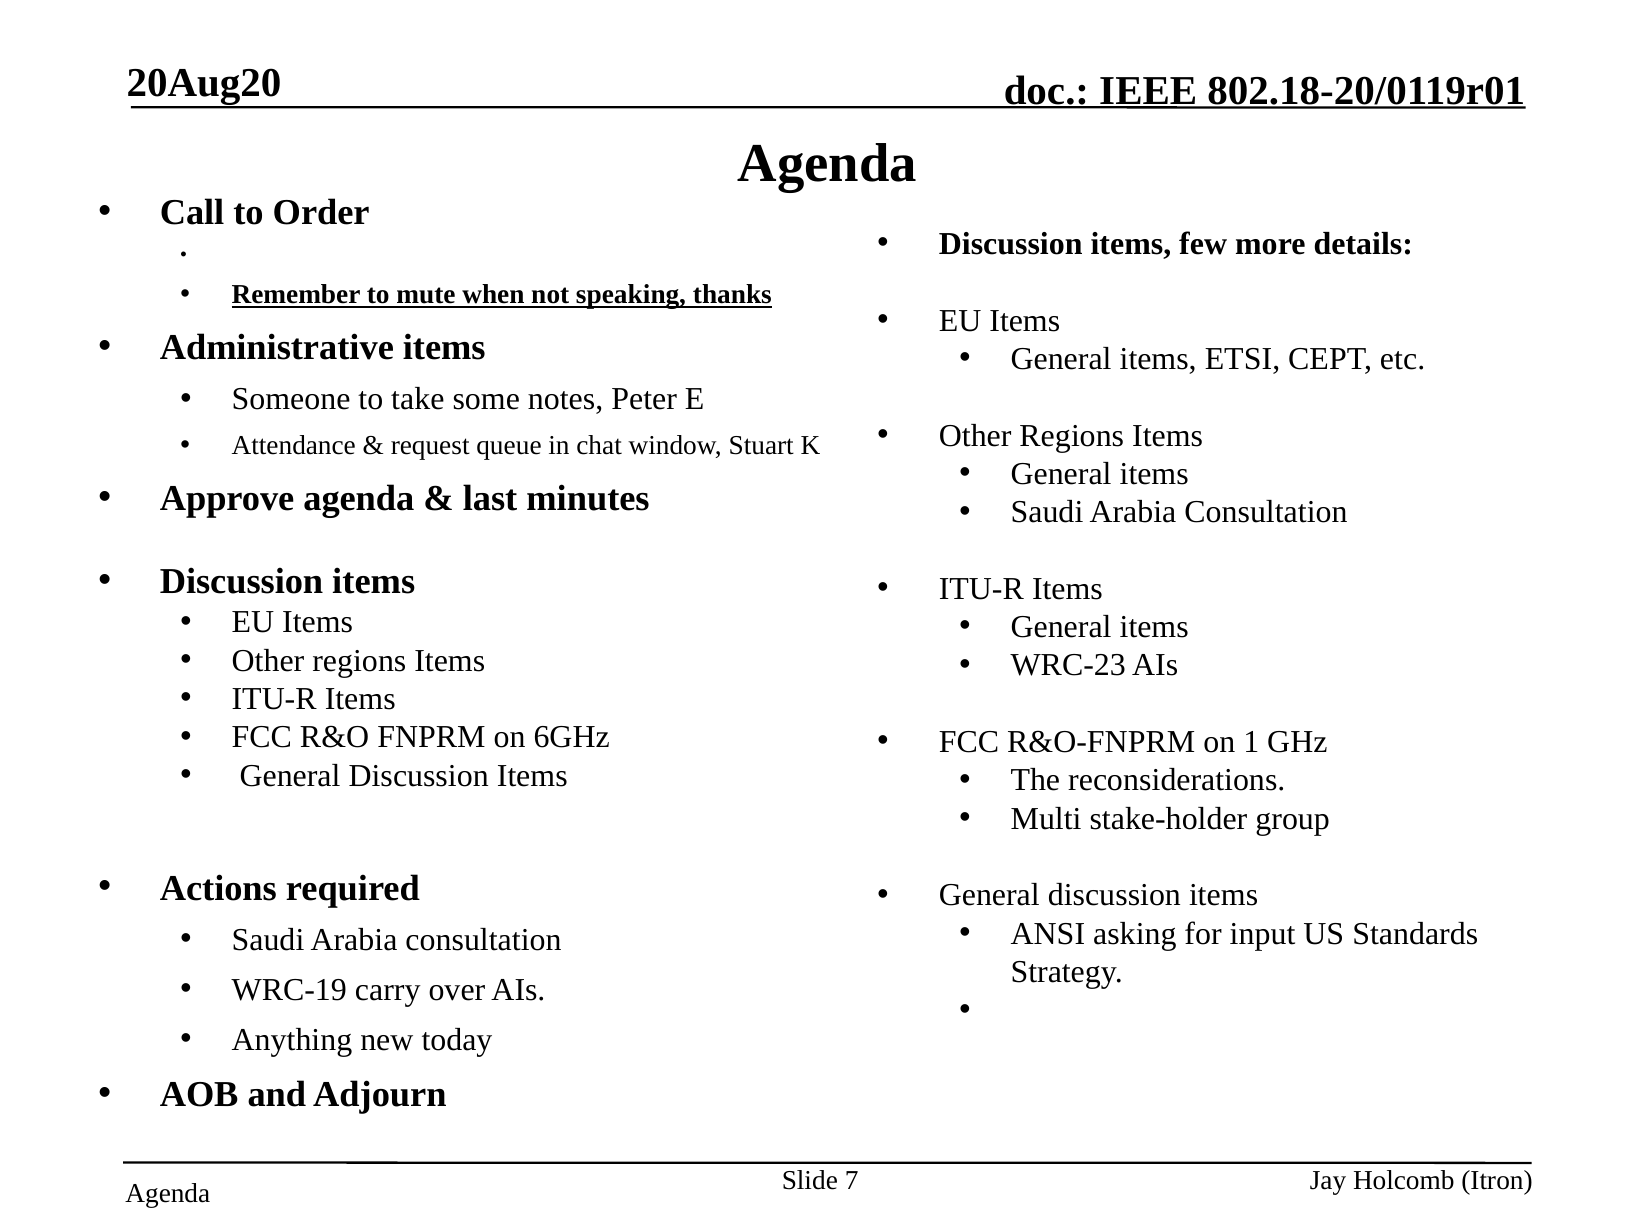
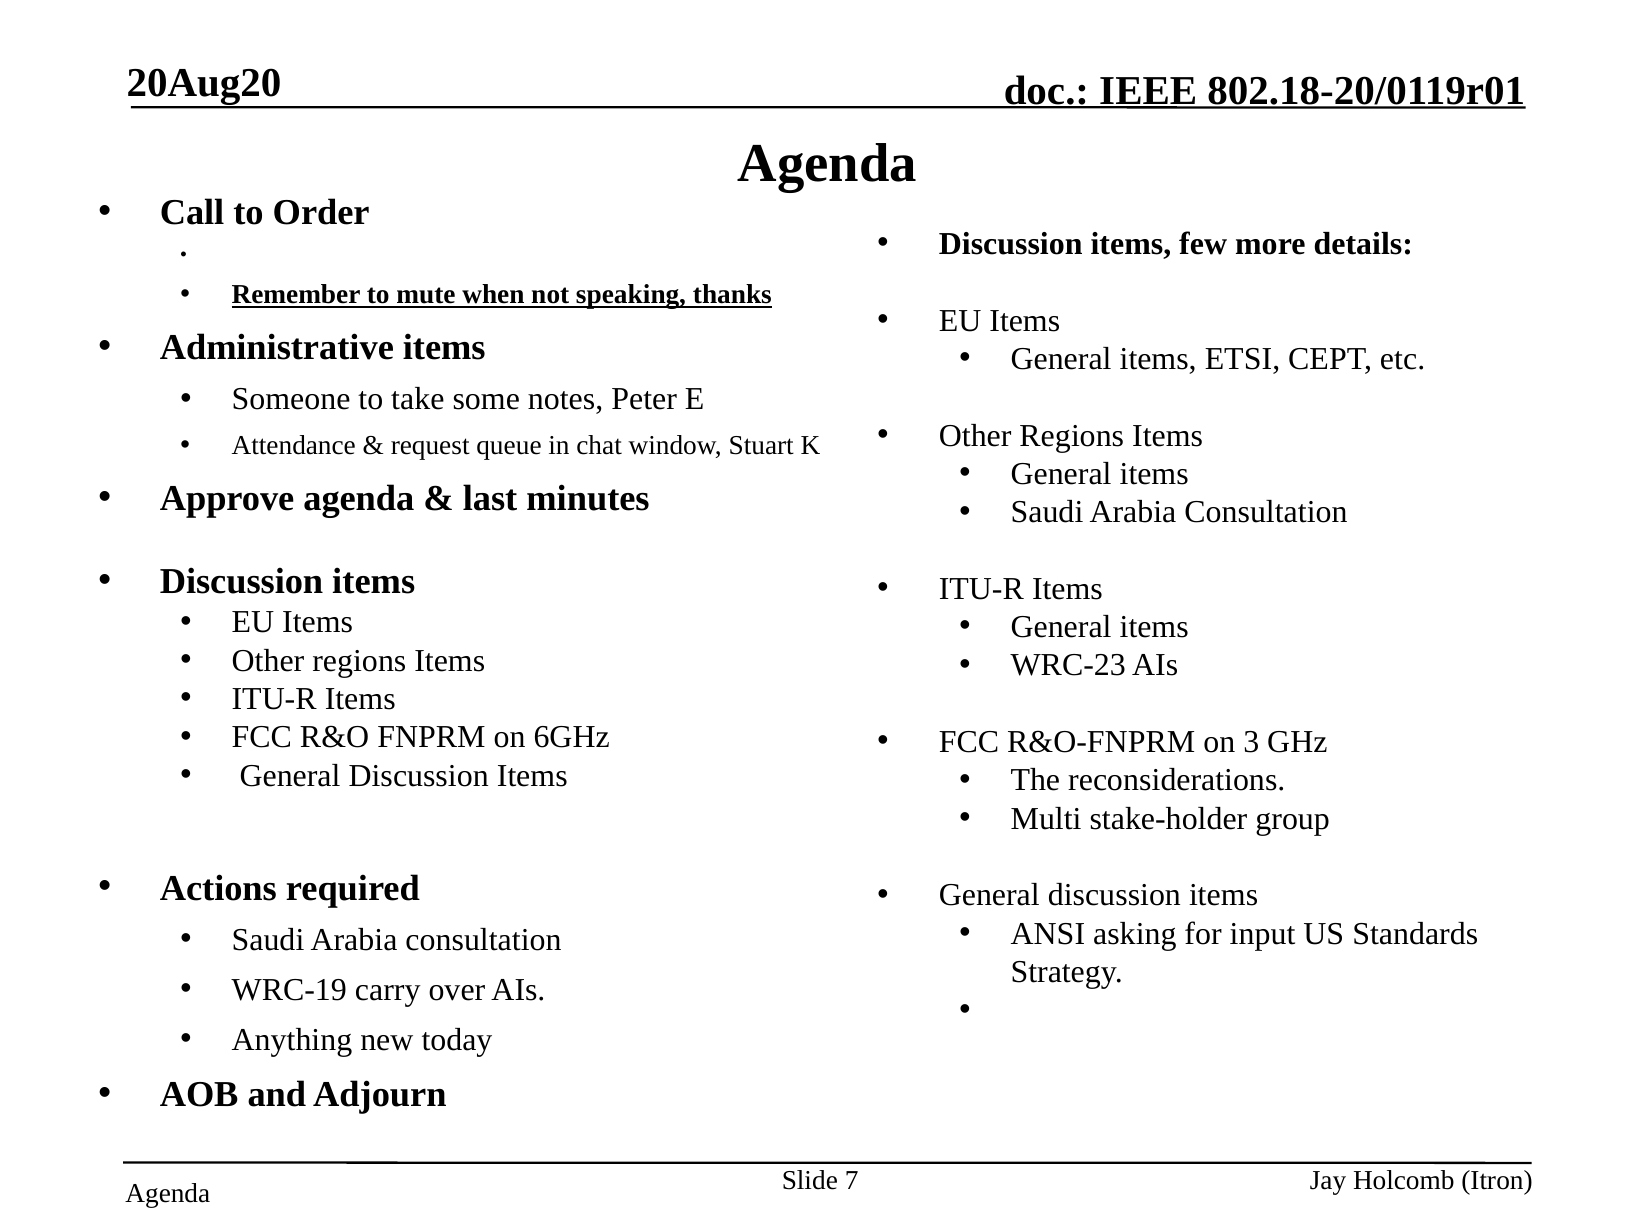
1: 1 -> 3 (1251, 742)
